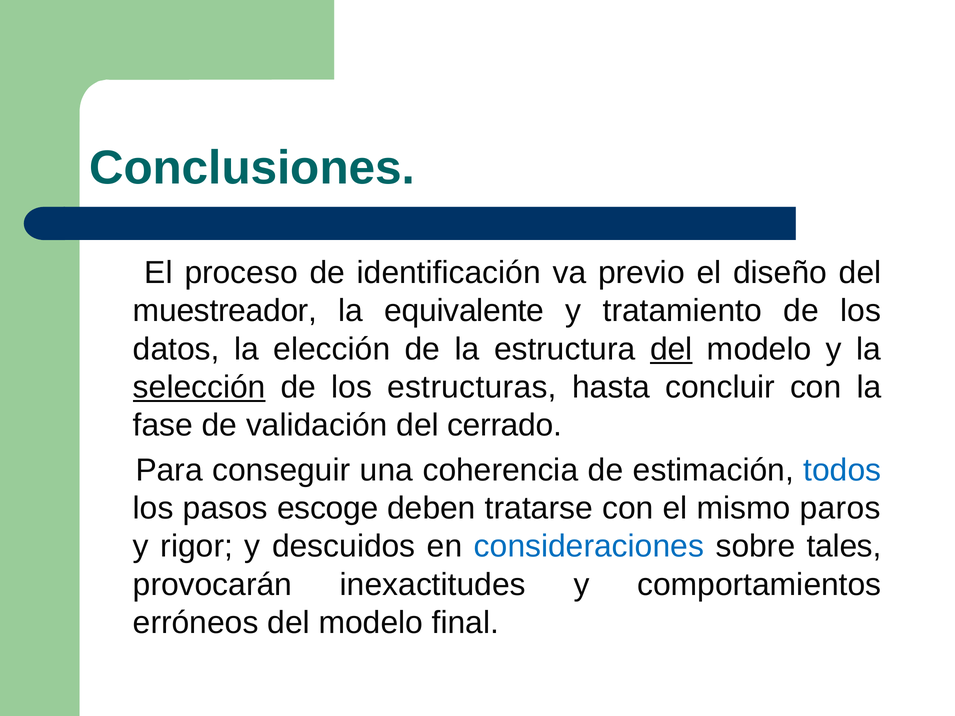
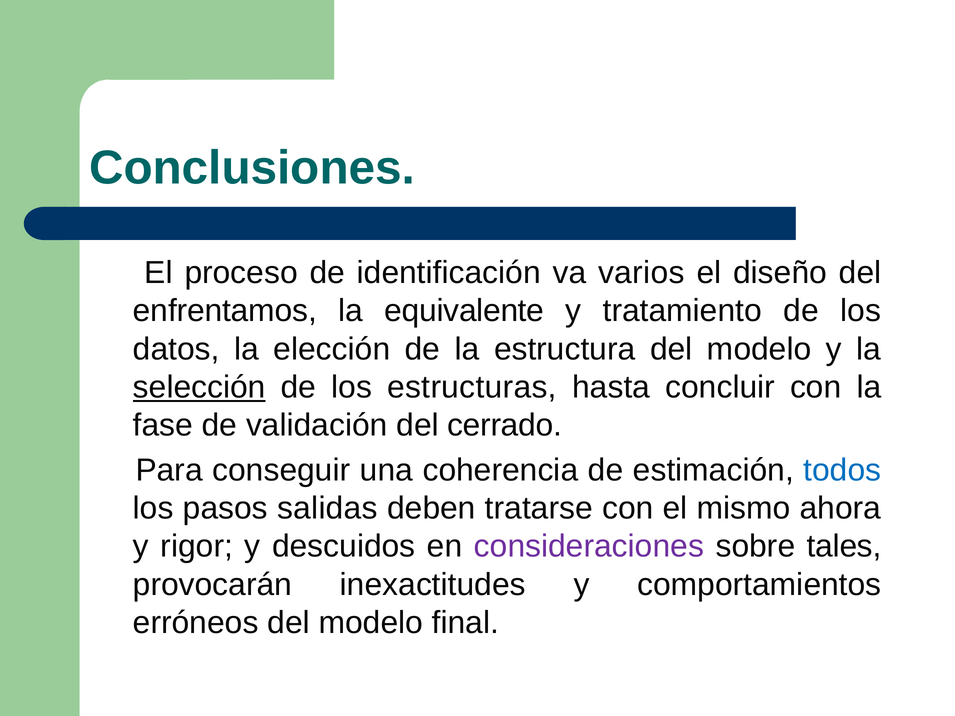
previo: previo -> varios (641, 273)
muestreador: muestreador -> enfrentamos (225, 311)
del underline: present -> none (671, 349)
escoge: escoge -> salidas (327, 508)
paros: paros -> ahora (840, 508)
consideraciones colour: blue -> purple (589, 547)
